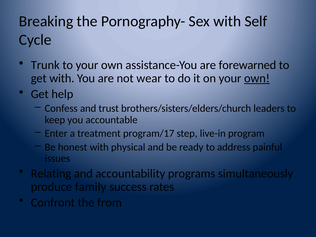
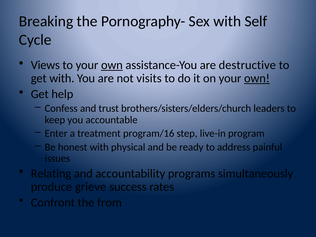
Trunk: Trunk -> Views (45, 65)
own underline: none -> present (112, 65)
forewarned: forewarned -> destructive (247, 65)
wear: wear -> visits (149, 78)
program/17: program/17 -> program/16 (149, 133)
family: family -> grieve (91, 187)
